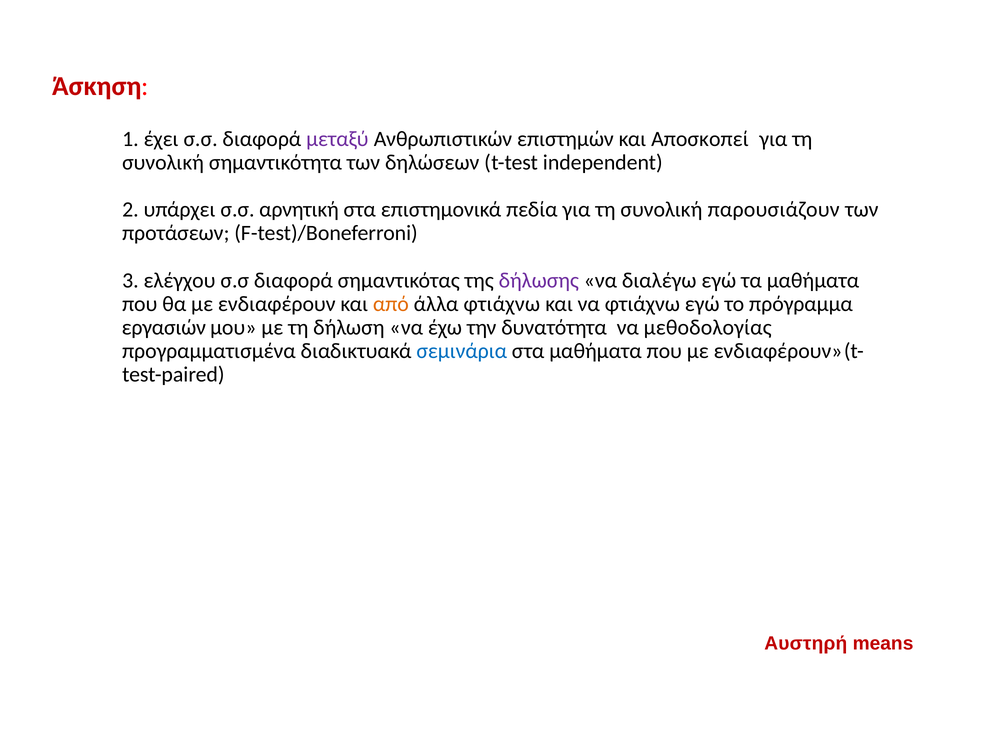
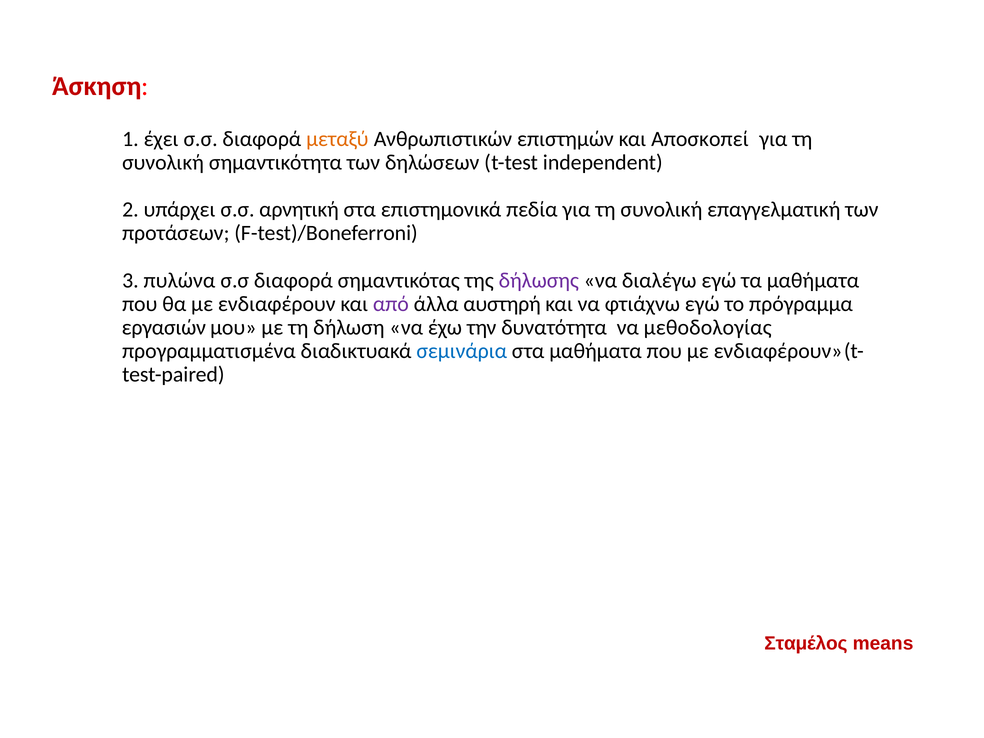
μεταξύ colour: purple -> orange (337, 139)
παρουσιάζουν: παρουσιάζουν -> επαγγελματική (774, 210)
ελέγχου: ελέγχου -> πυλώνα (179, 280)
από colour: orange -> purple (391, 304)
άλλα φτιάχνω: φτιάχνω -> αυστηρή (502, 304)
Αυστηρή: Αυστηρή -> Σταμέλος (806, 644)
